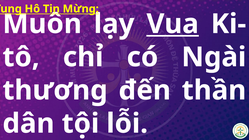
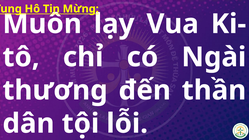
Vua underline: present -> none (173, 24)
